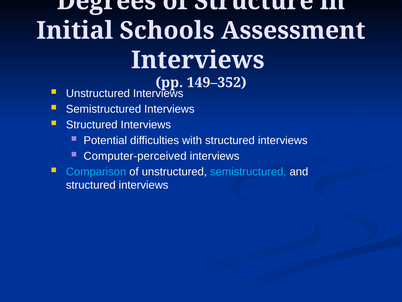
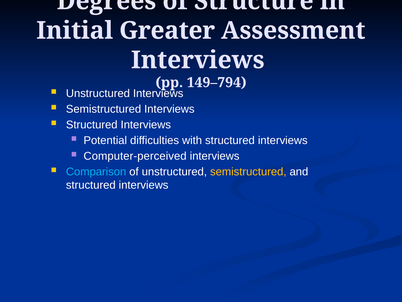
Schools: Schools -> Greater (167, 31)
149–352: 149–352 -> 149–794 (217, 82)
semistructured colour: light blue -> yellow (248, 172)
